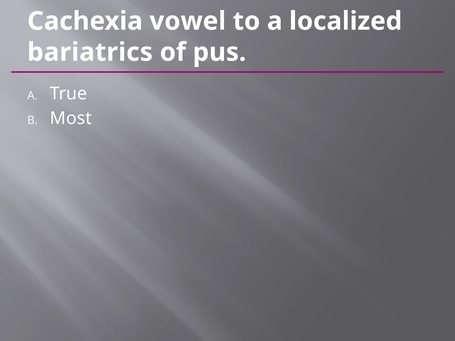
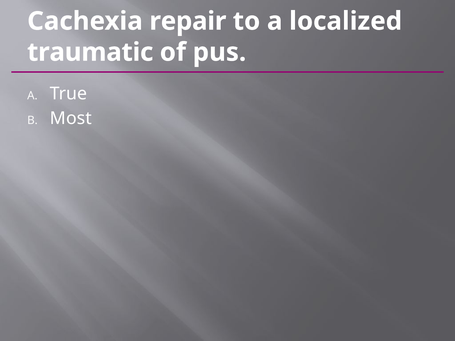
vowel: vowel -> repair (188, 21)
bariatrics: bariatrics -> traumatic (90, 52)
